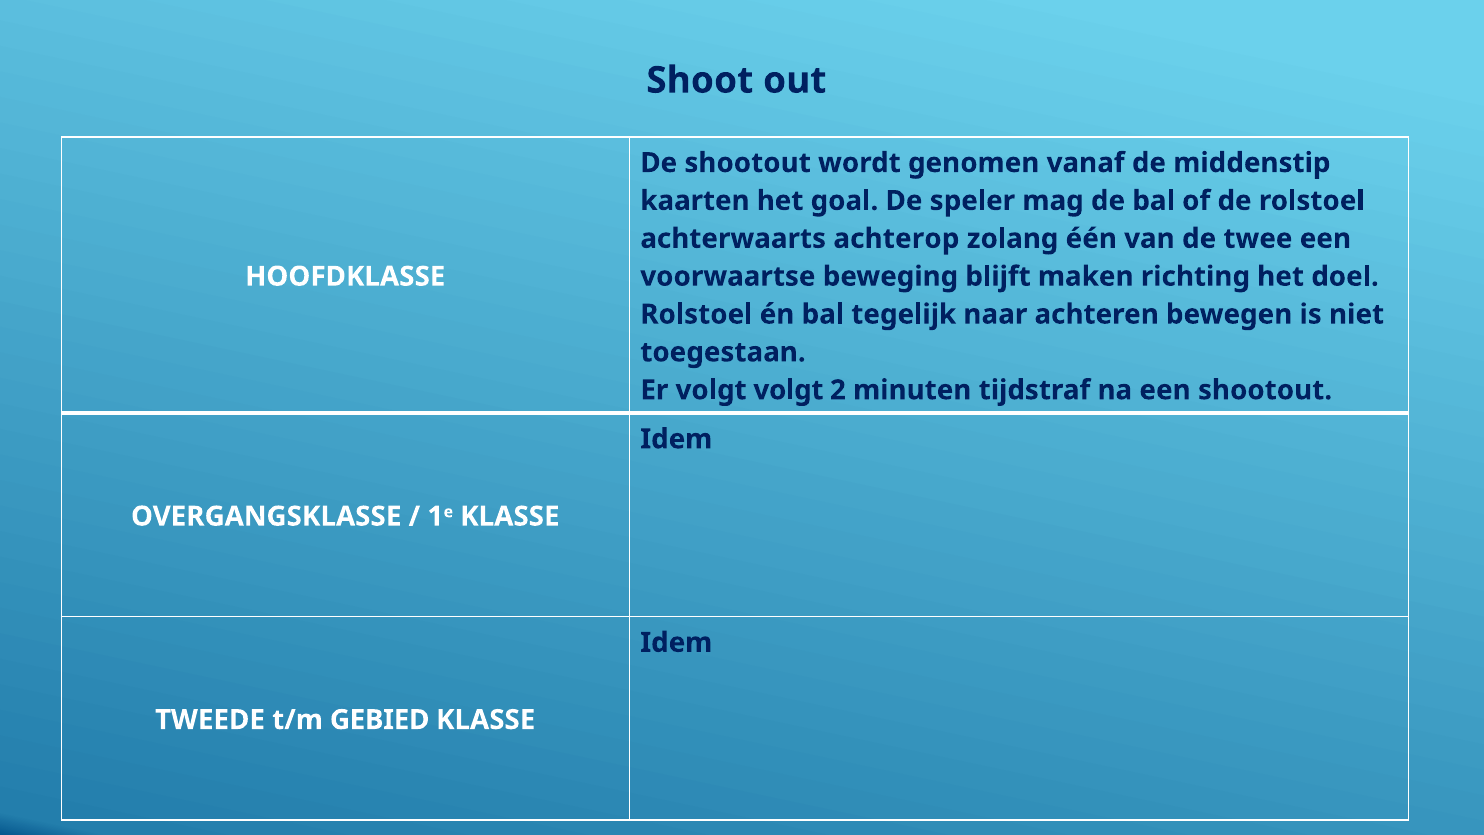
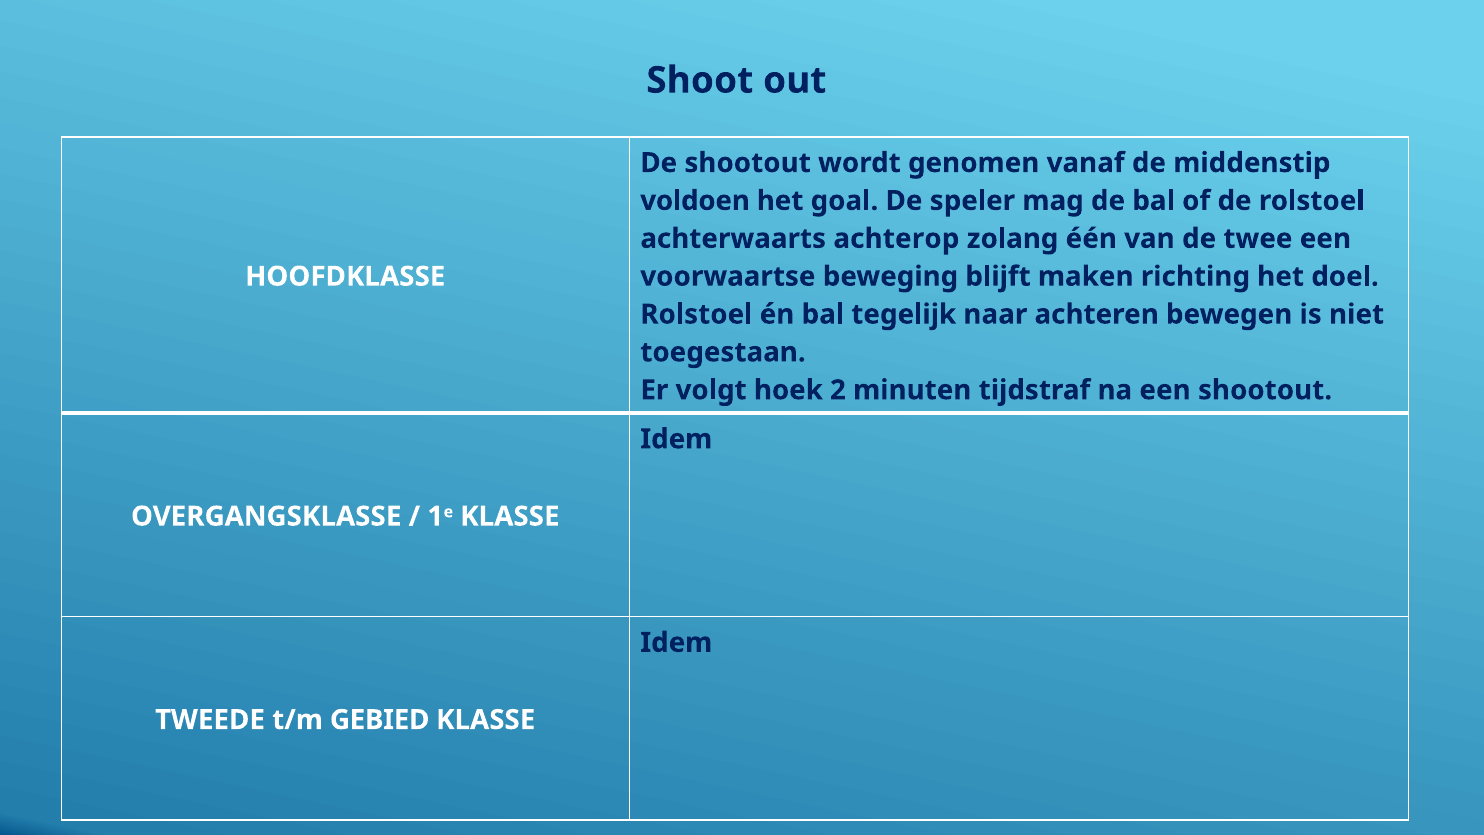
kaarten: kaarten -> voldoen (695, 201)
volgt volgt: volgt -> hoek (788, 390)
